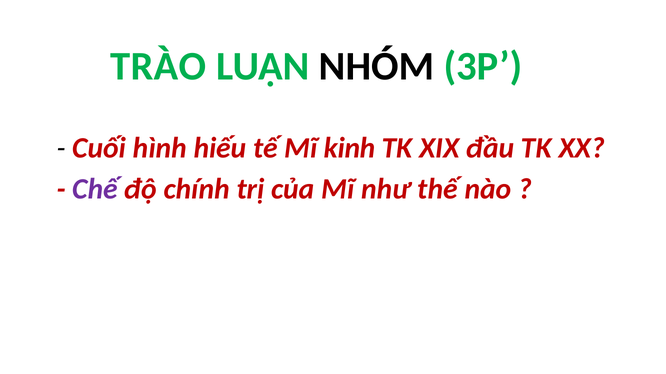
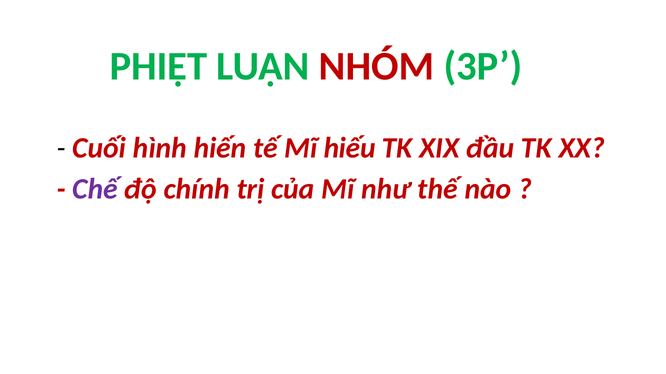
TRÀO: TRÀO -> PHIỆT (159, 67)
NHÓM colour: black -> red (377, 67)
hiếu: hiếu -> hiến (220, 148)
kinh: kinh -> hiếu (350, 148)
